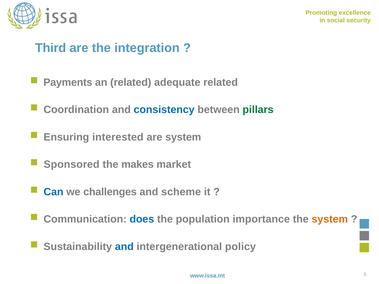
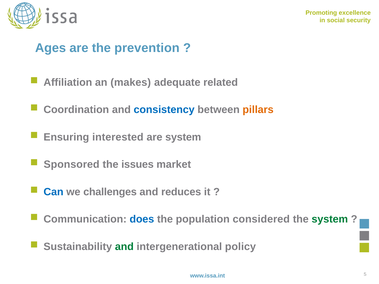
Third: Third -> Ages (51, 48)
integration: integration -> prevention (147, 48)
Payments: Payments -> Affiliation (68, 82)
an related: related -> makes (131, 82)
pillars colour: green -> orange (258, 110)
makes: makes -> issues (138, 165)
scheme: scheme -> reduces (181, 192)
importance: importance -> considered (261, 219)
system colour: orange -> green (330, 219)
and colour: blue -> green (124, 247)
